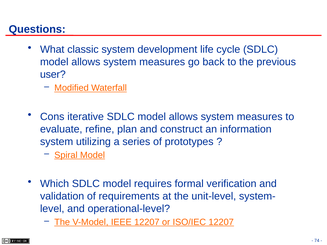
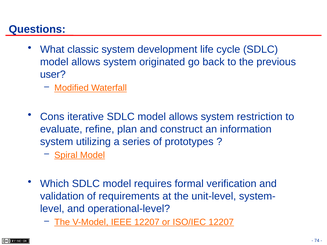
measures: measures -> originated (162, 62)
measures: measures -> restriction (260, 117)
